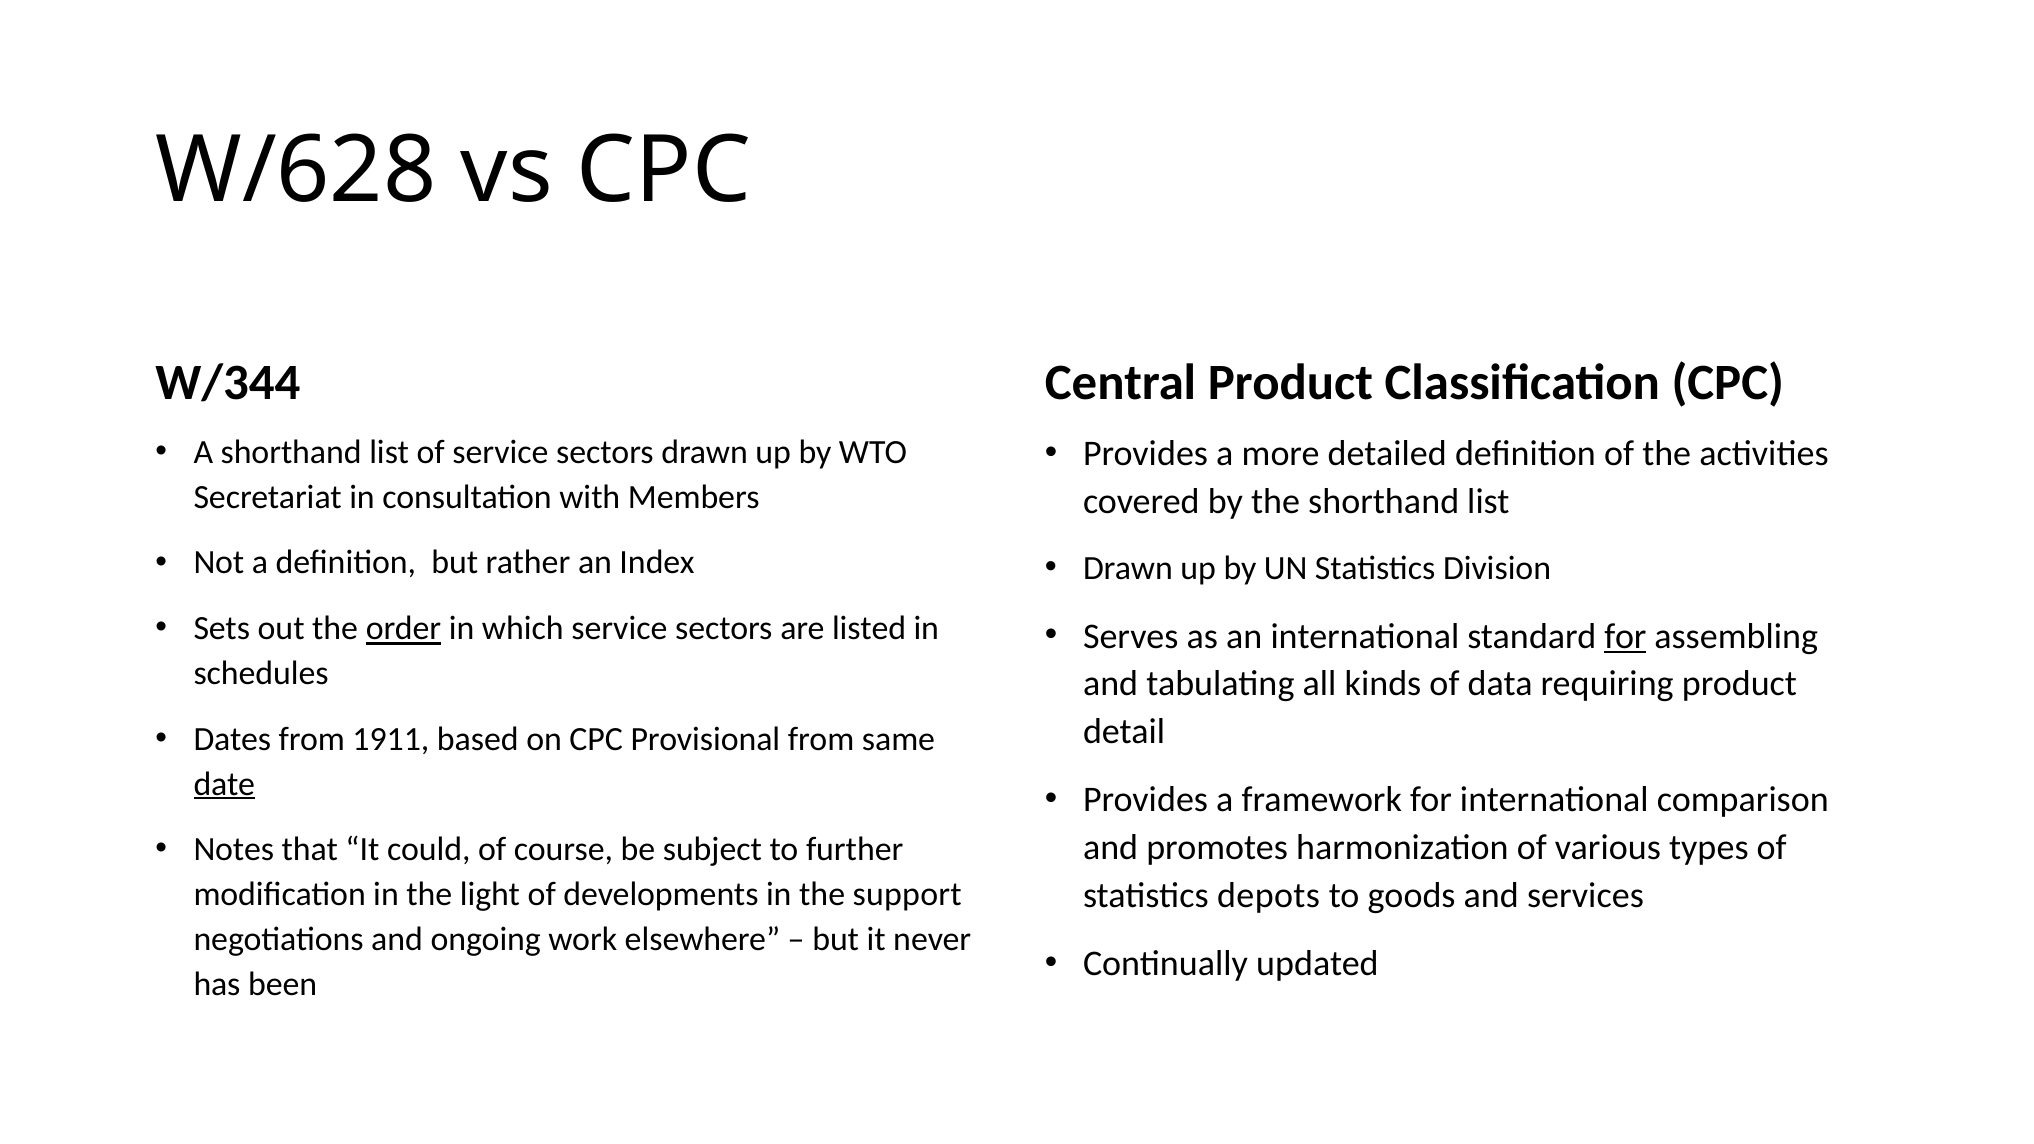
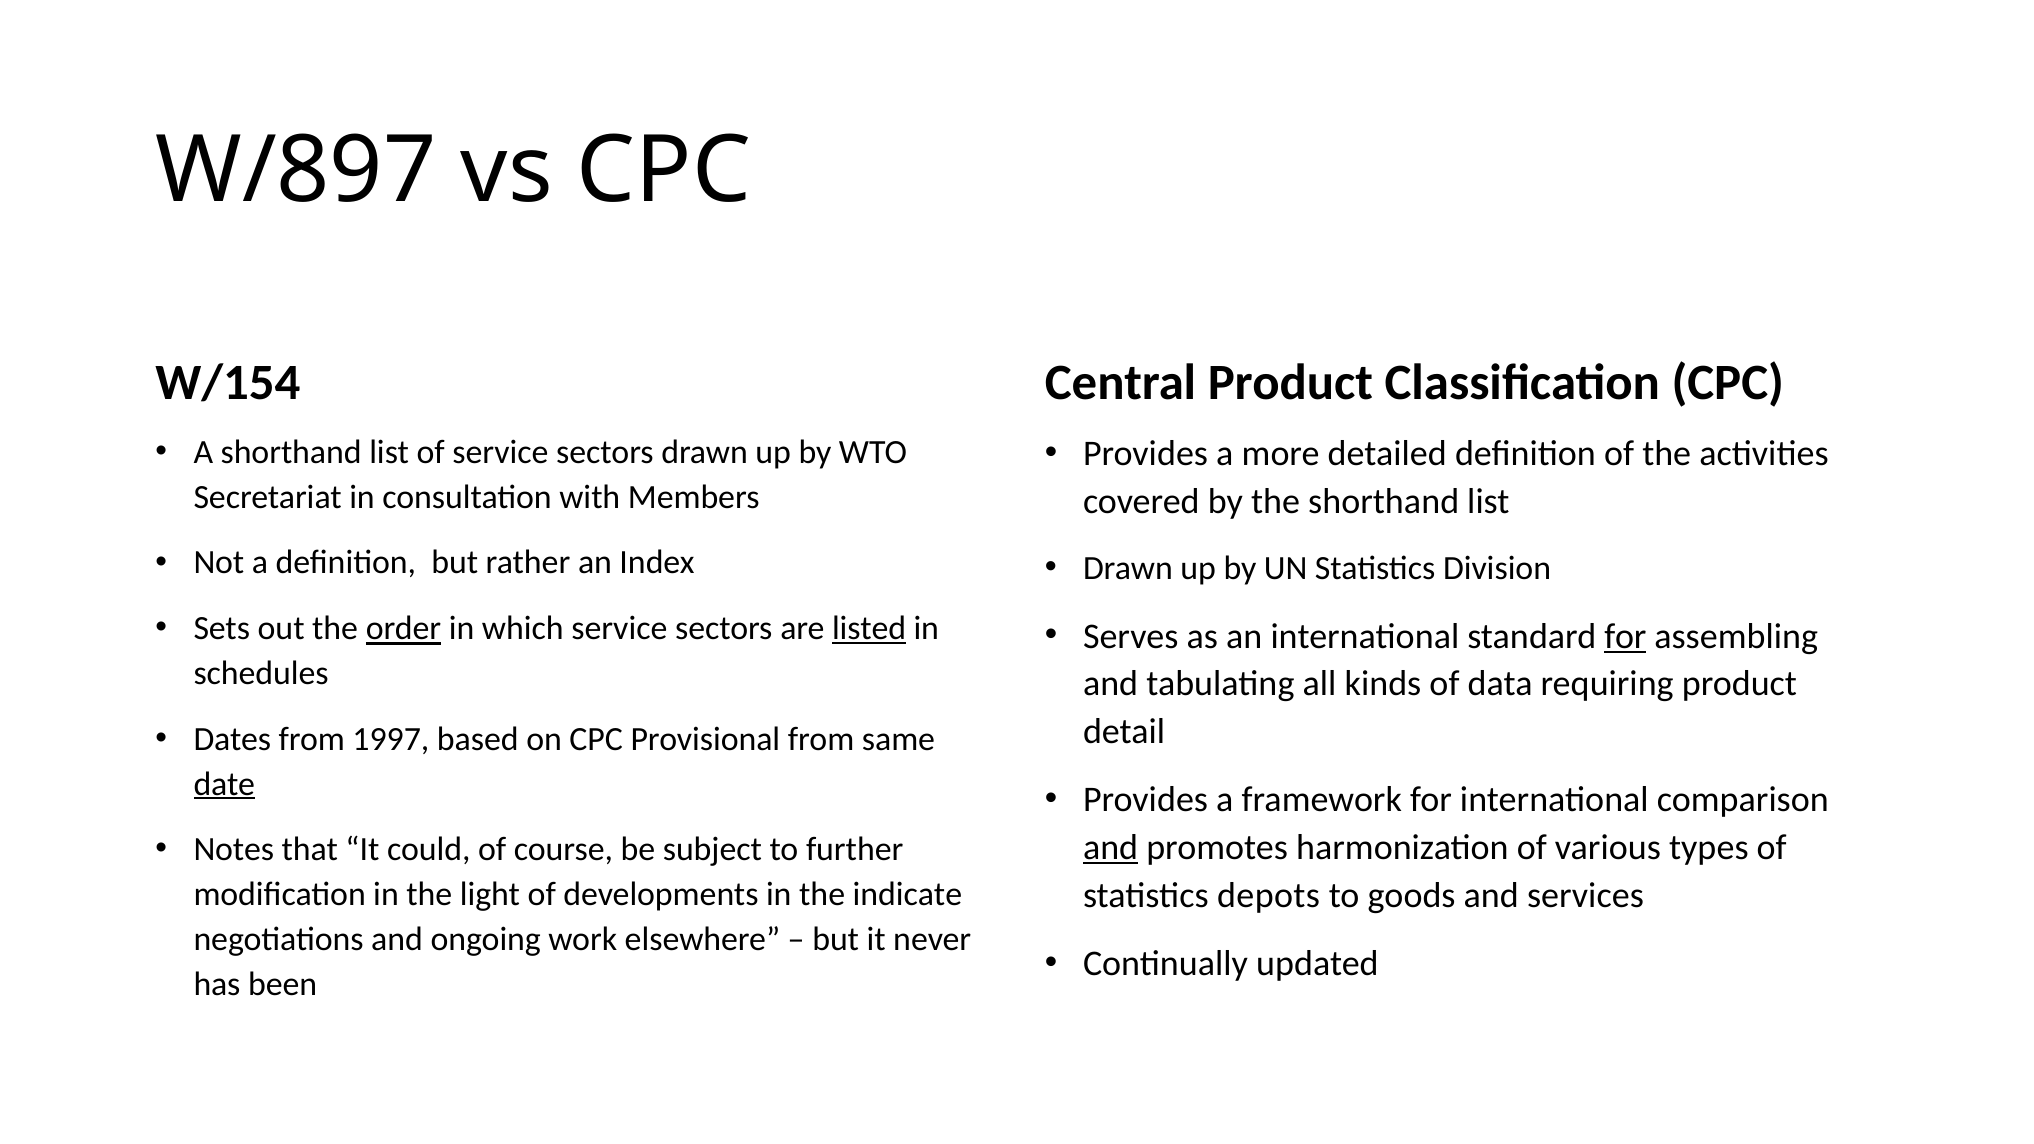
W/628: W/628 -> W/897 (296, 171)
W/344: W/344 -> W/154 (228, 383)
listed underline: none -> present (869, 629)
1911: 1911 -> 1997 (391, 739)
and underline: none -> present (1111, 848)
support: support -> indicate (907, 895)
